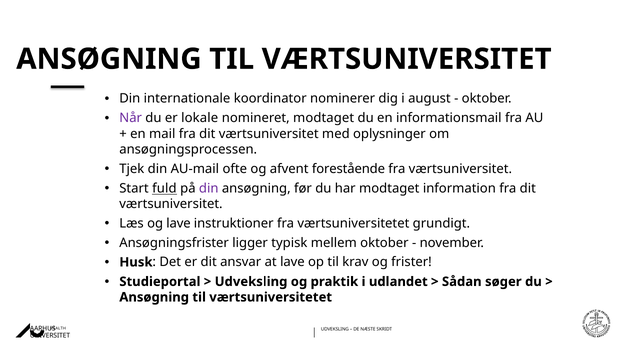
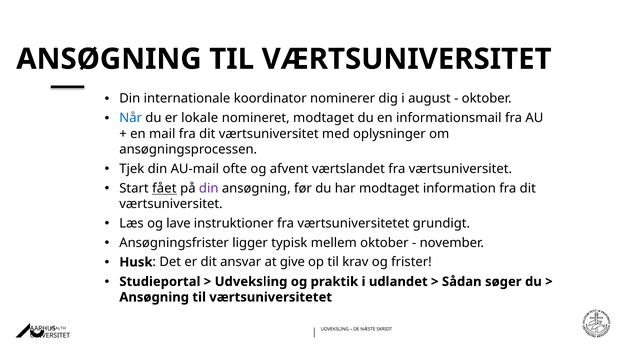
Når colour: purple -> blue (131, 118)
forestående: forestående -> værtslandet (348, 169)
fuld: fuld -> fået (164, 188)
at lave: lave -> give (292, 262)
